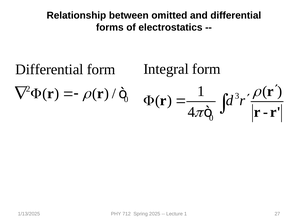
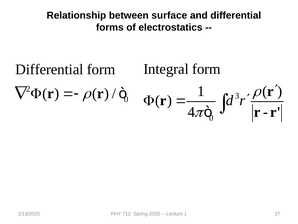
omitted: omitted -> surface (169, 15)
